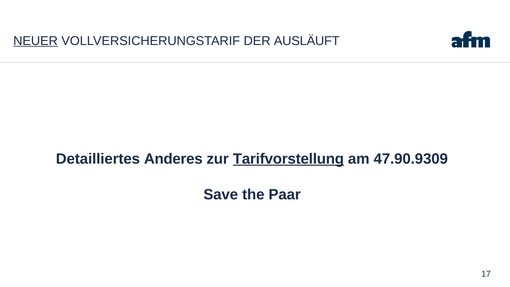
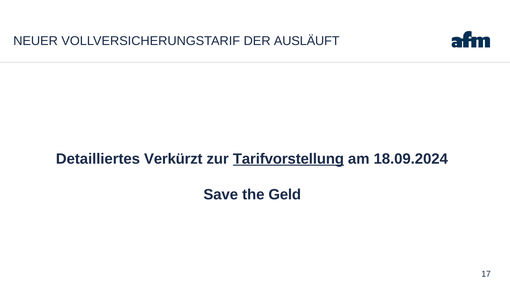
NEUER underline: present -> none (36, 41)
Anderes: Anderes -> Verkürzt (173, 159)
47.90.9309: 47.90.9309 -> 18.09.2024 (411, 159)
Paar: Paar -> Geld (285, 194)
